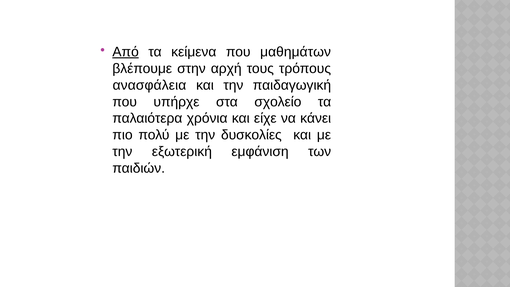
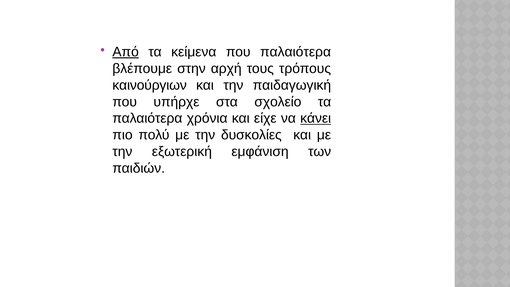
που μαθημάτων: μαθημάτων -> παλαιότερα (296, 52)
ανασφάλεια: ανασφάλεια -> καινούργιων (150, 85)
κάνει underline: none -> present (316, 118)
